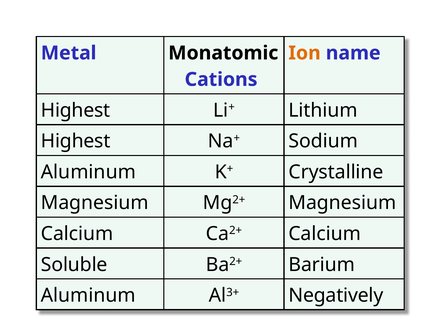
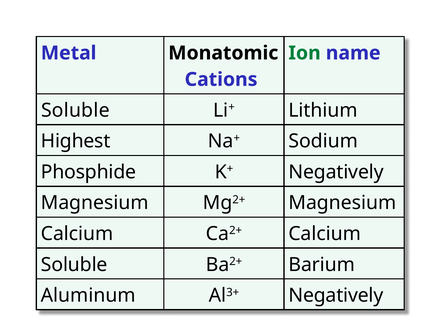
Ion colour: orange -> green (305, 53)
Highest: Highest -> Soluble (75, 110)
Aluminum: Aluminum -> Phosphide (88, 172)
K+ Crystalline: Crystalline -> Negatively (336, 172)
